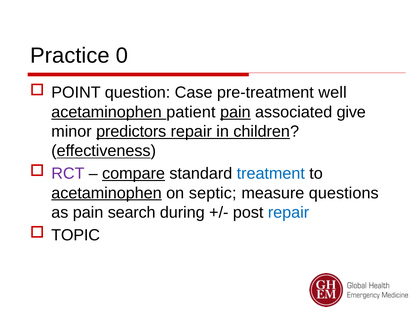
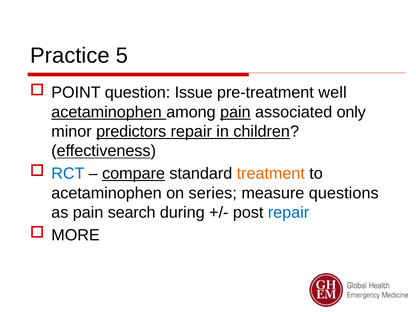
0: 0 -> 5 (122, 55)
Case: Case -> Issue (194, 93)
patient: patient -> among (191, 112)
give: give -> only (351, 112)
RCT colour: purple -> blue (68, 174)
treatment colour: blue -> orange (271, 174)
acetaminophen underline: present -> none (107, 193)
septic: septic -> series (213, 193)
TOPIC: TOPIC -> MORE (76, 235)
